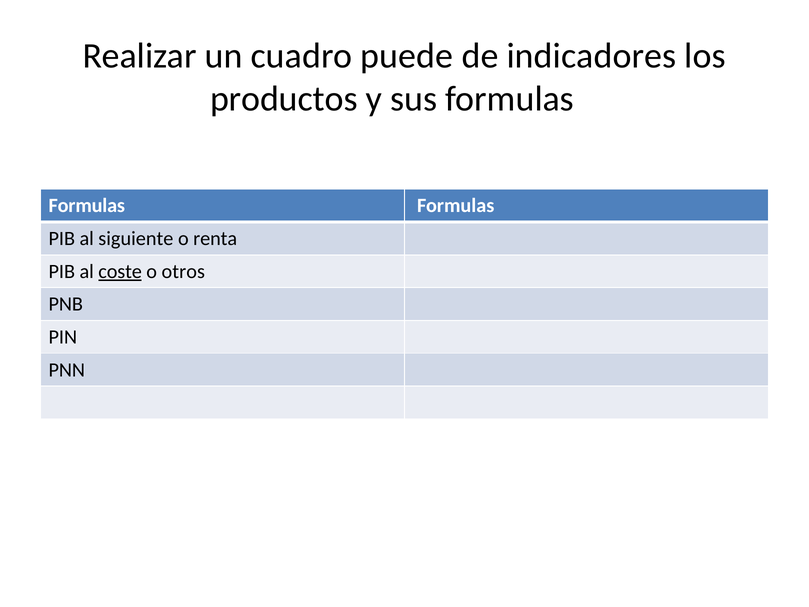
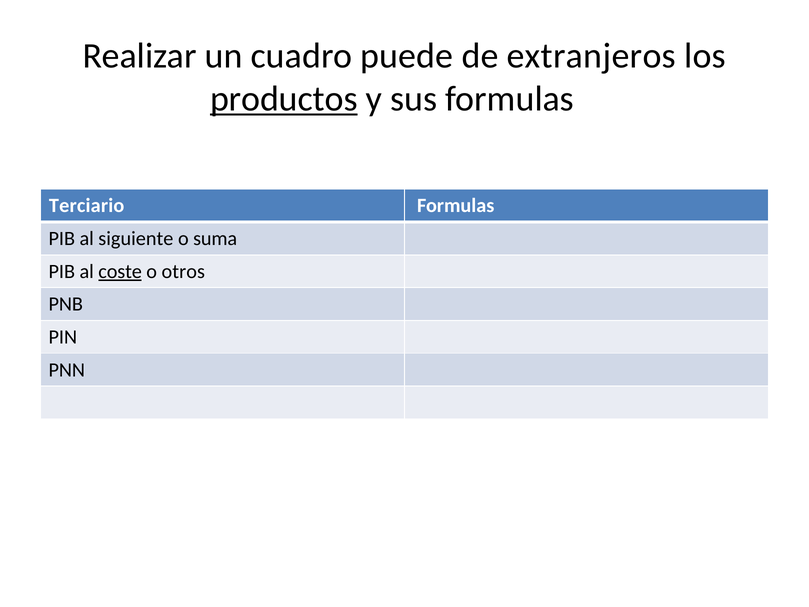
indicadores: indicadores -> extranjeros (591, 56)
productos underline: none -> present (284, 99)
Formulas: Formulas -> Terciario (87, 206)
renta: renta -> suma (215, 239)
